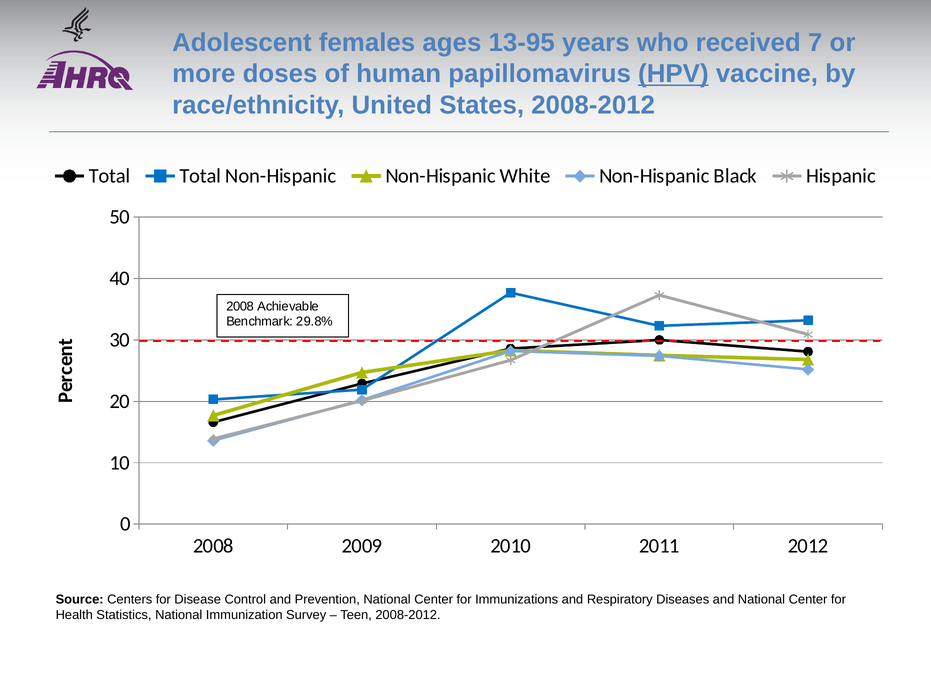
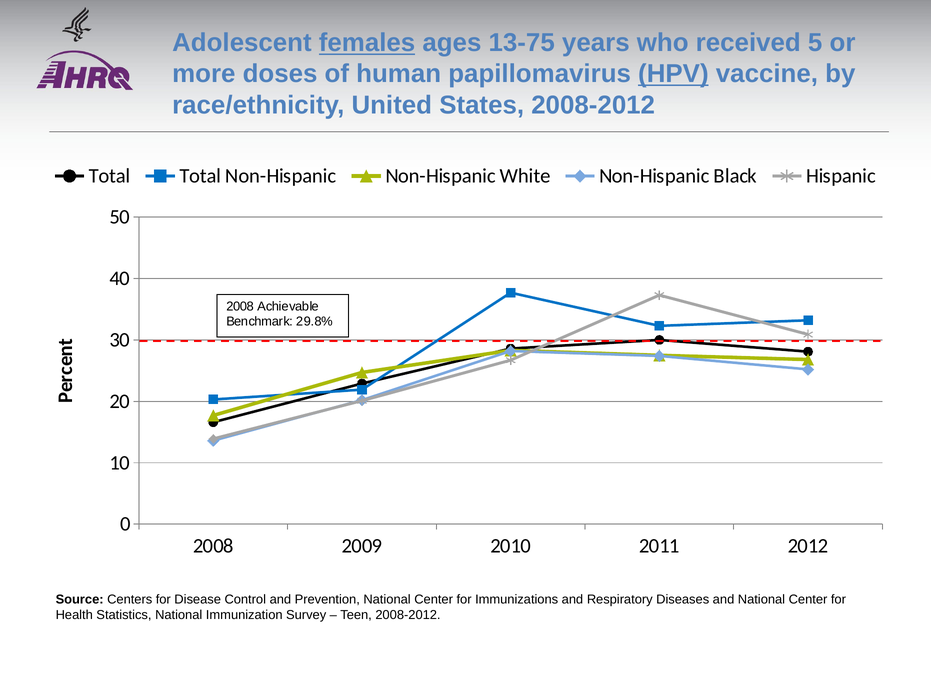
females underline: none -> present (367, 43)
13-95: 13-95 -> 13-75 (522, 43)
7: 7 -> 5 (815, 43)
